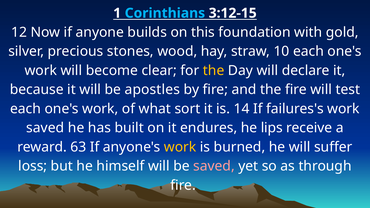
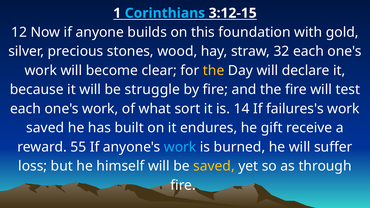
10: 10 -> 32 (281, 51)
apostles: apostles -> struggle (152, 90)
lips: lips -> gift (272, 128)
63: 63 -> 55 (78, 147)
work colour: yellow -> light blue (180, 147)
saved colour: pink -> yellow (214, 166)
